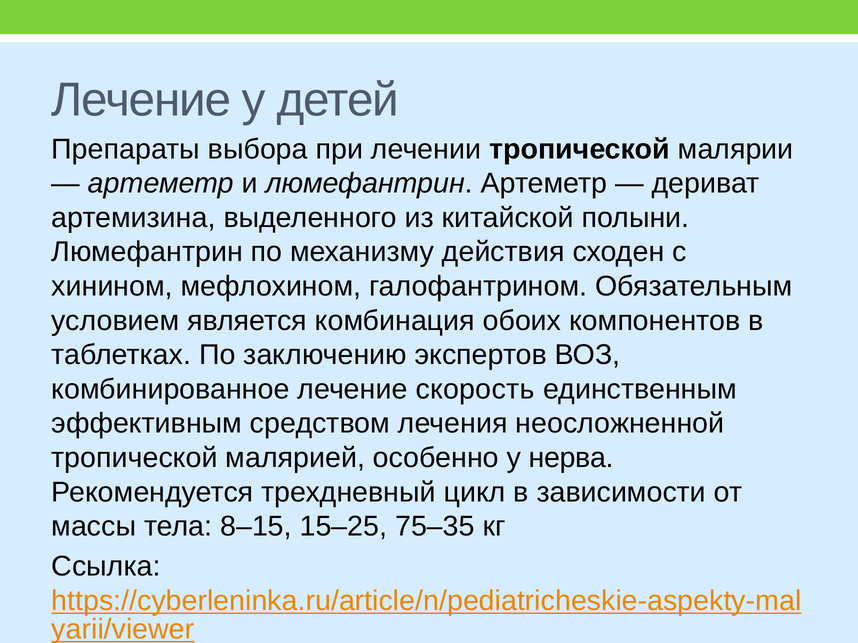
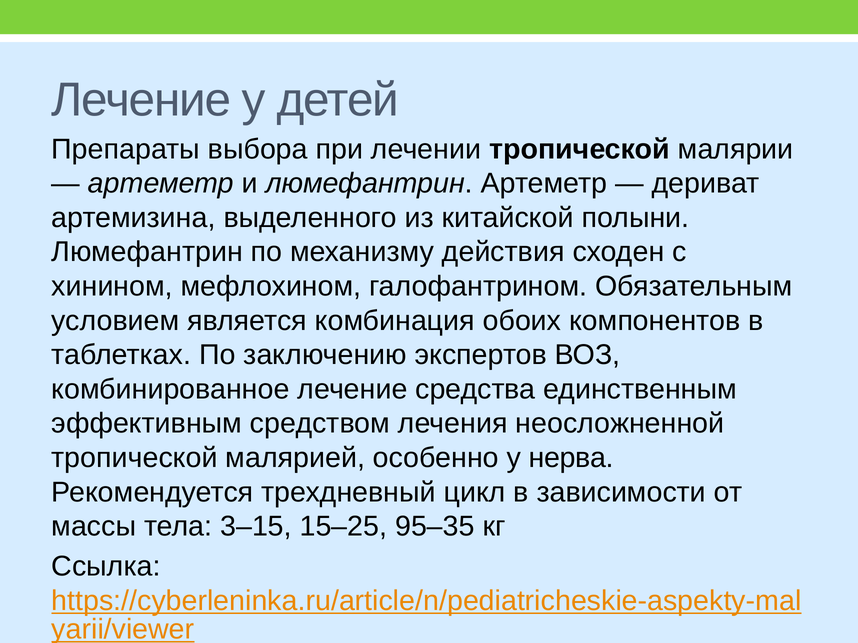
скорость: скорость -> средства (475, 389)
8–15: 8–15 -> 3–15 (256, 527)
75–35: 75–35 -> 95–35 (435, 527)
